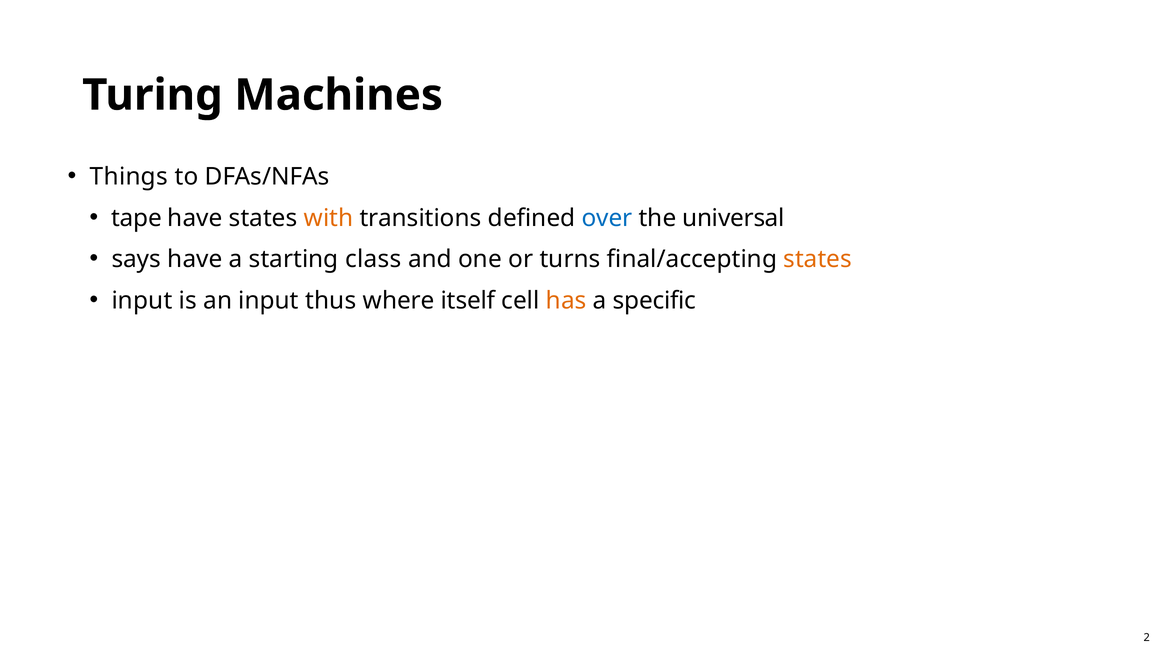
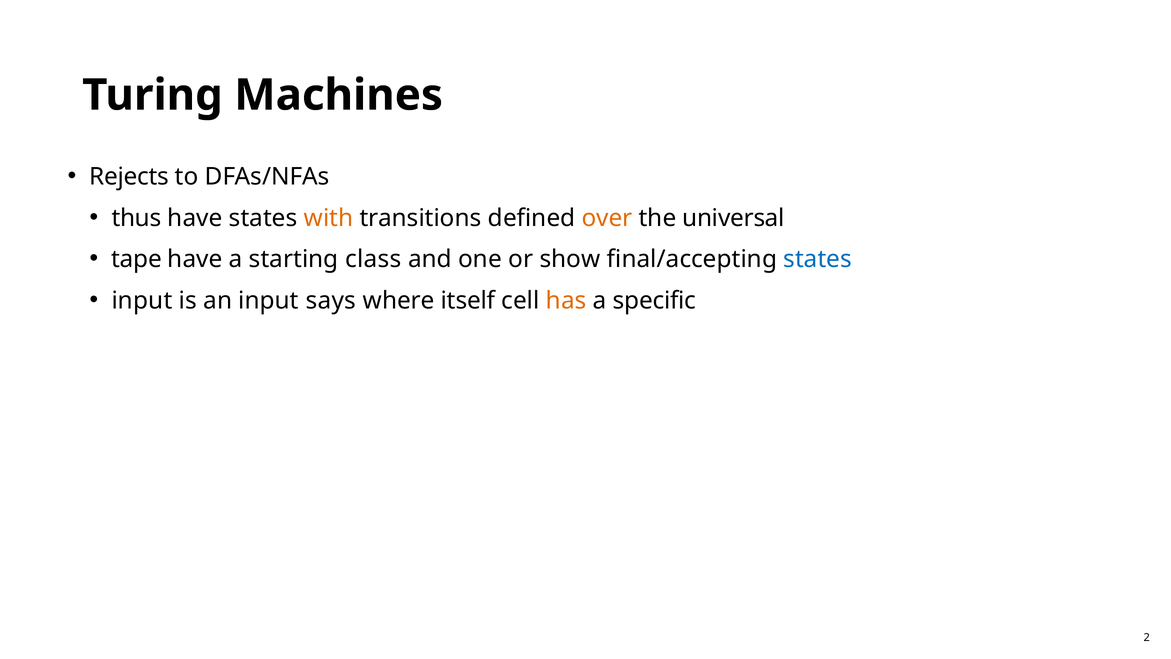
Things: Things -> Rejects (129, 177)
tape: tape -> thus (136, 218)
over colour: blue -> orange (607, 218)
says: says -> tape (136, 259)
turns: turns -> show (570, 259)
states colour: orange -> blue (818, 259)
thus: thus -> says (331, 300)
